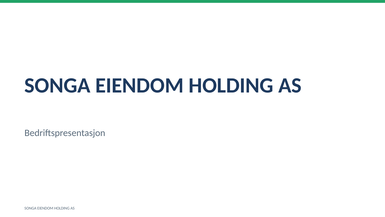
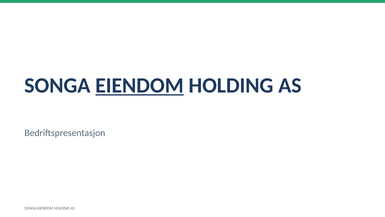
EIENDOM underline: none -> present (140, 85)
